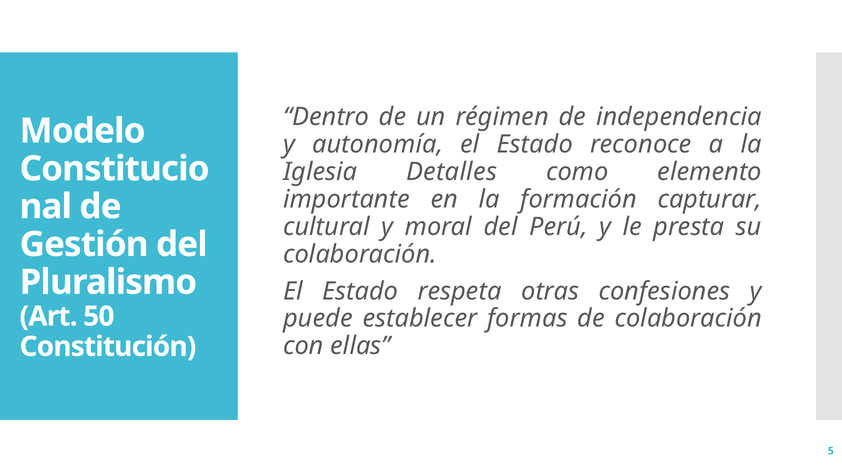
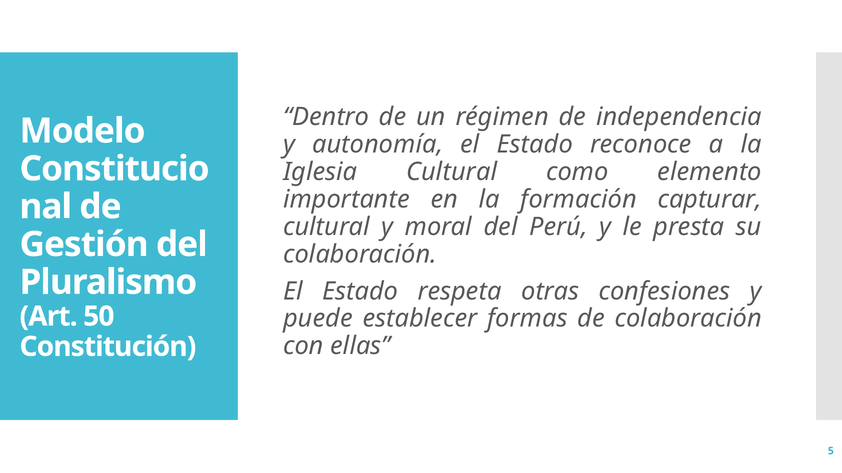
Iglesia Detalles: Detalles -> Cultural (452, 172)
